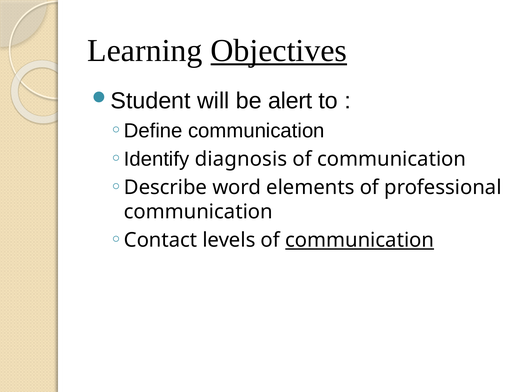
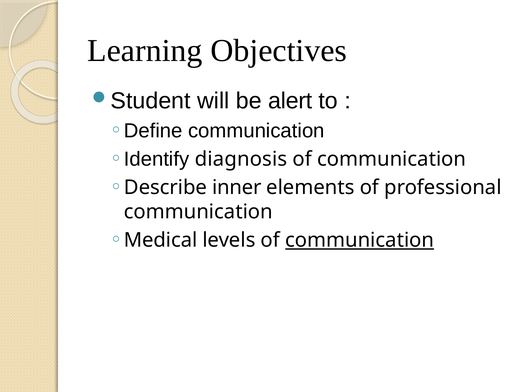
Objectives underline: present -> none (279, 51)
word: word -> inner (237, 188)
Contact: Contact -> Medical (161, 240)
